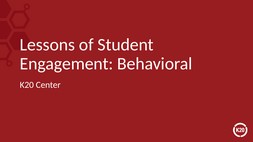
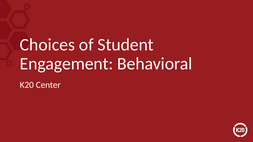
Lessons: Lessons -> Choices (47, 45)
